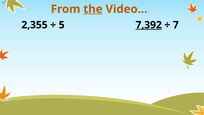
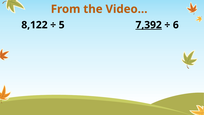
the underline: present -> none (93, 9)
2,355: 2,355 -> 8,122 (34, 25)
7: 7 -> 6 (176, 25)
